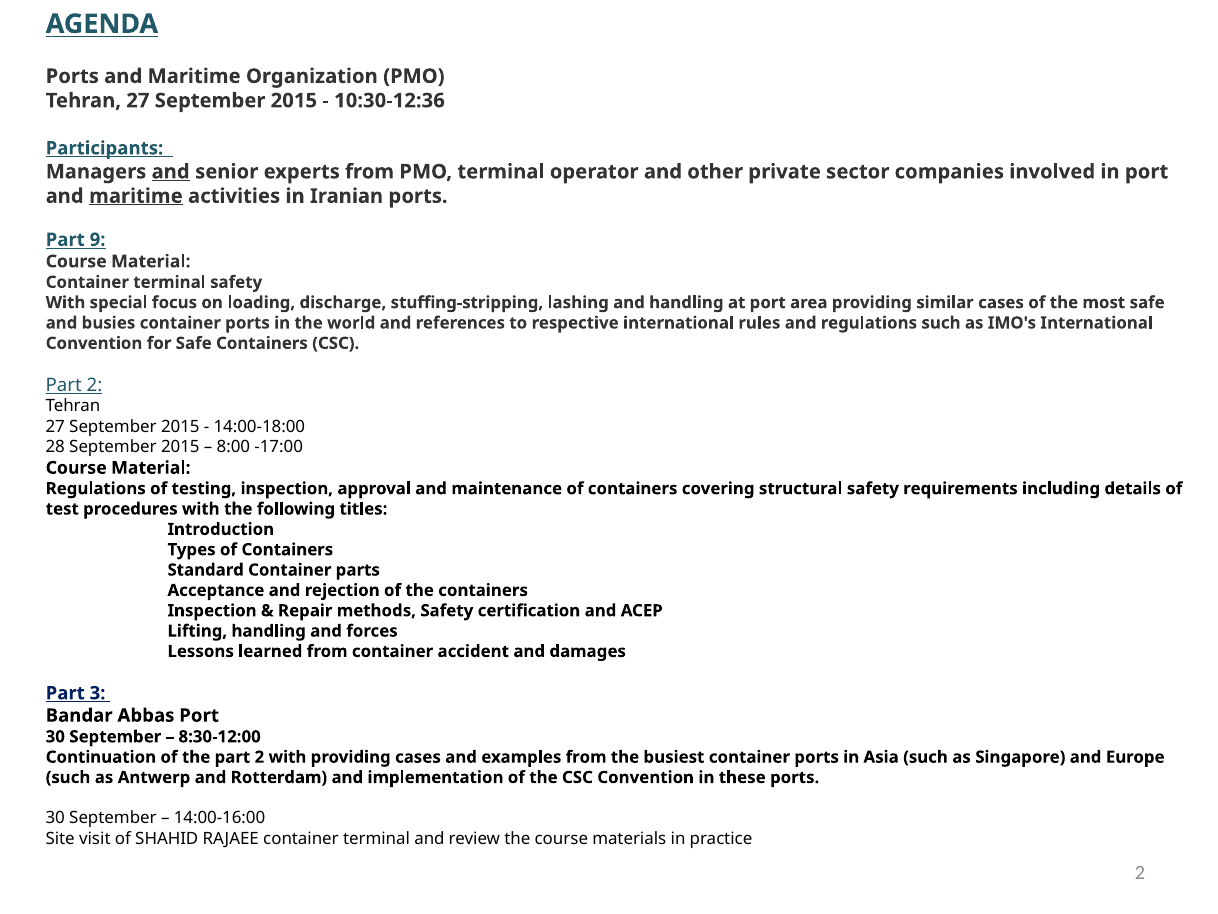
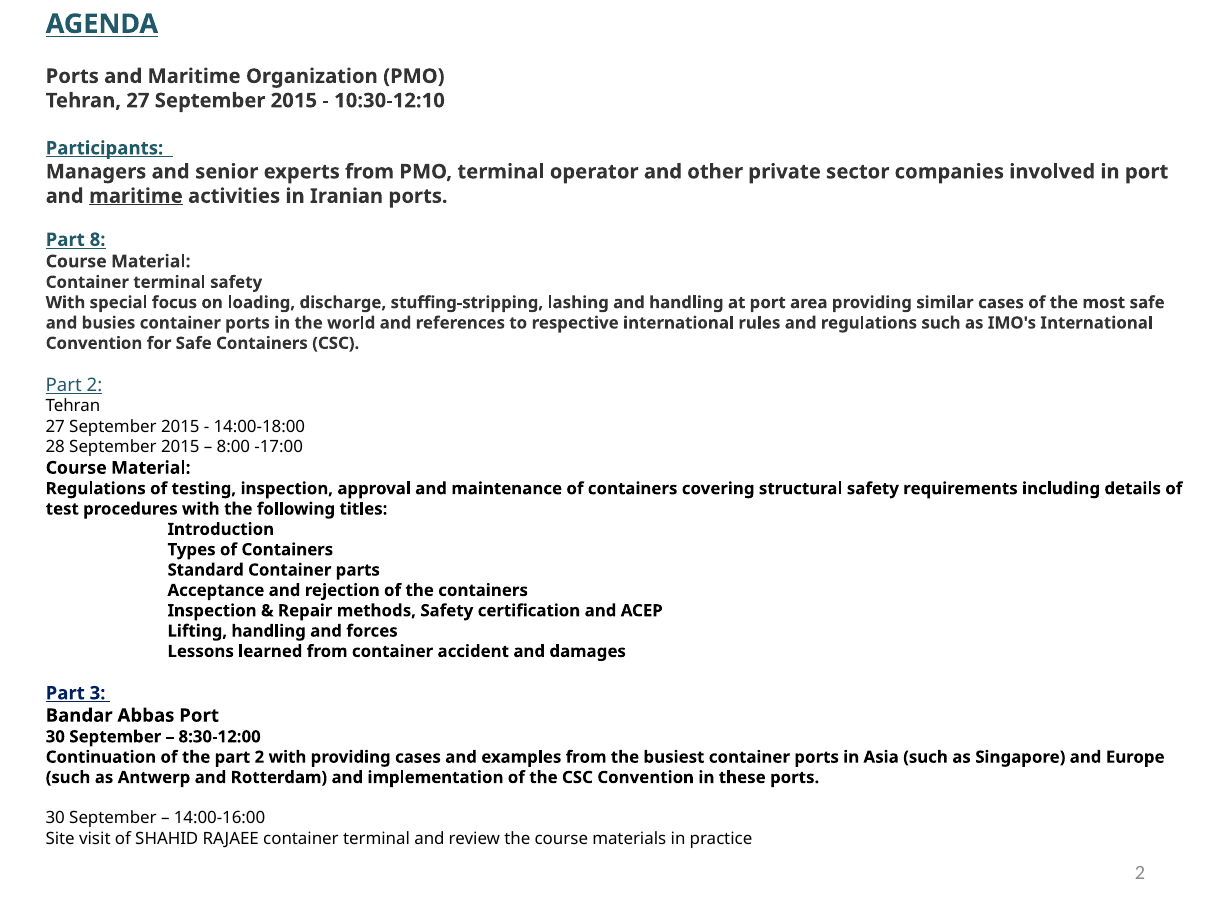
10:30-12:36: 10:30-12:36 -> 10:30-12:10 (389, 101)
and underline: present -> none (171, 172)
9: 9 -> 8 (98, 240)
